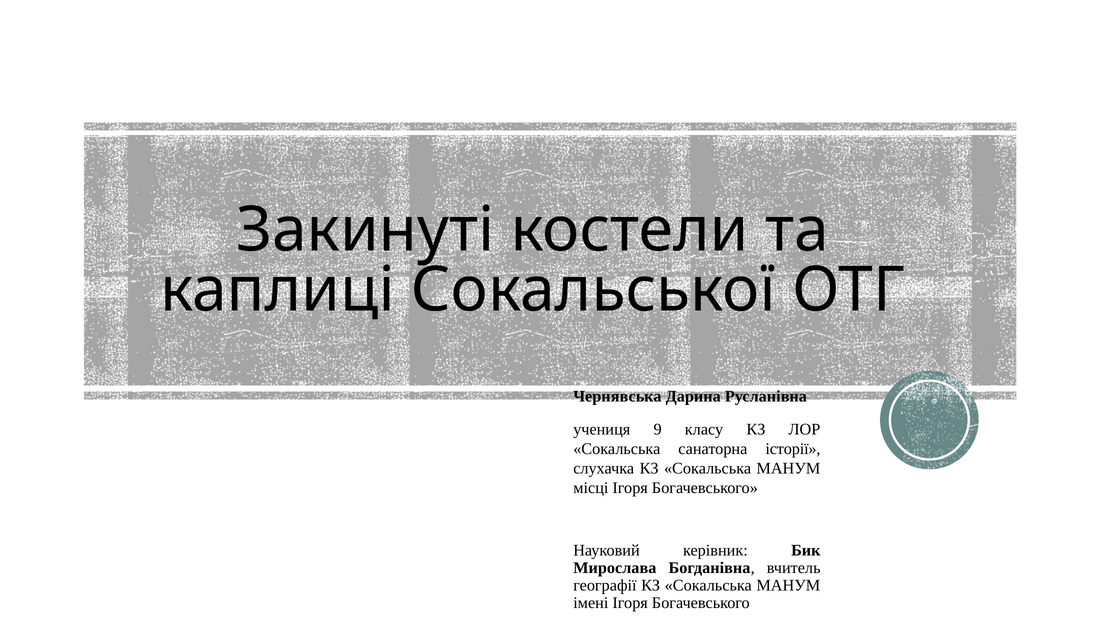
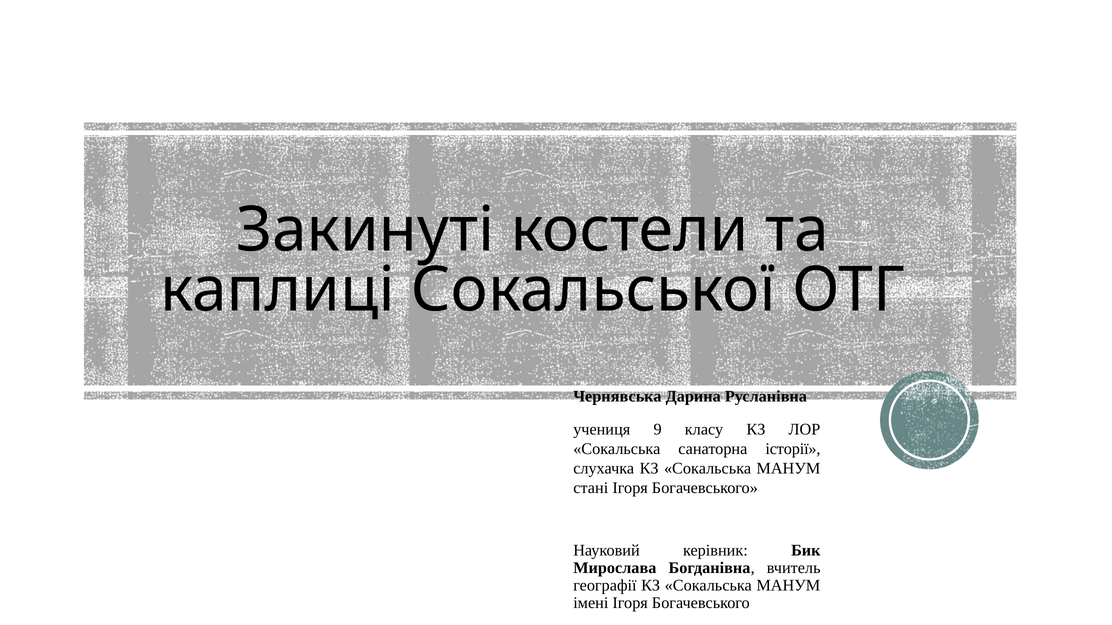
місці: місці -> стані (591, 488)
